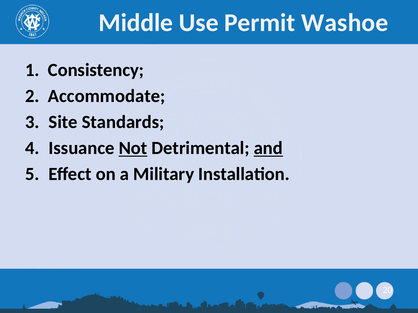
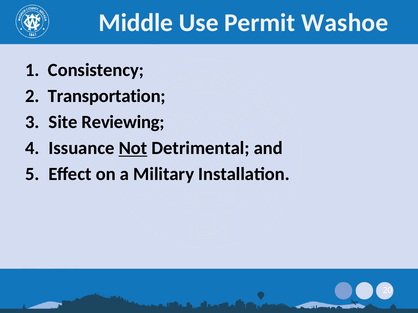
Accommodate: Accommodate -> Transportation (107, 96)
Standards: Standards -> Reviewing (123, 122)
and underline: present -> none (268, 148)
